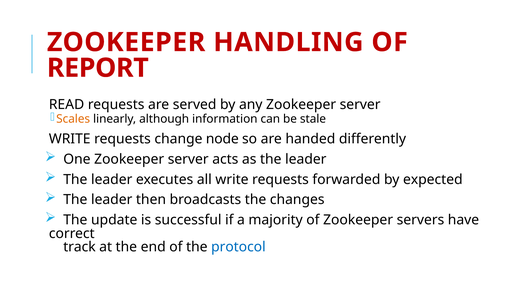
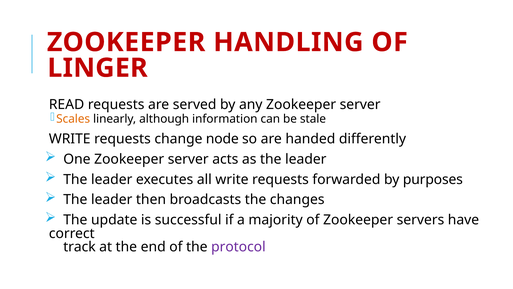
REPORT: REPORT -> LINGER (98, 68)
expected: expected -> purposes (433, 179)
protocol colour: blue -> purple (238, 247)
